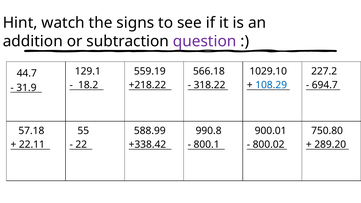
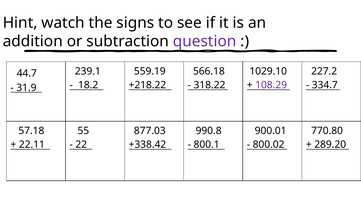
129.1: 129.1 -> 239.1 (88, 71)
108.29 colour: blue -> purple (271, 85)
694.7: 694.7 -> 334.7 (325, 85)
588.99: 588.99 -> 877.03 (150, 131)
750.80: 750.80 -> 770.80 (327, 131)
